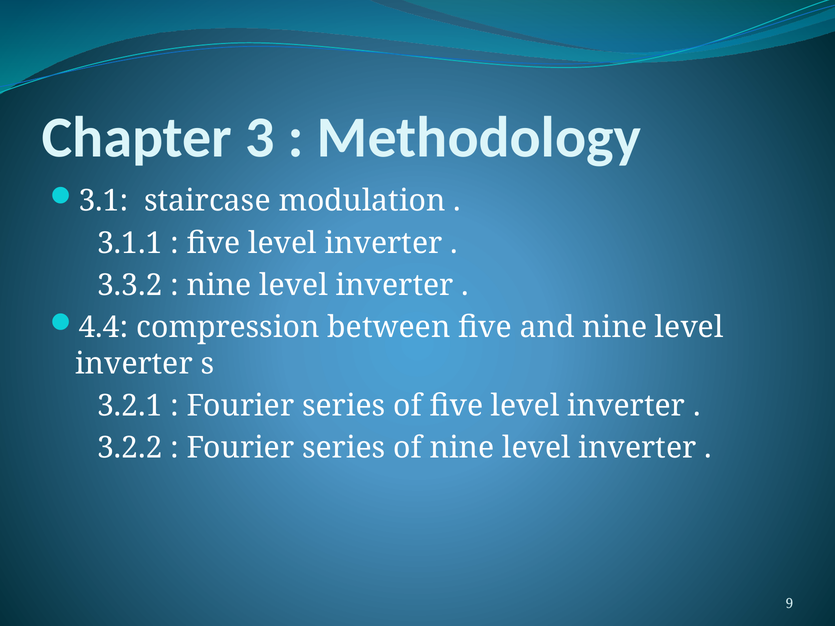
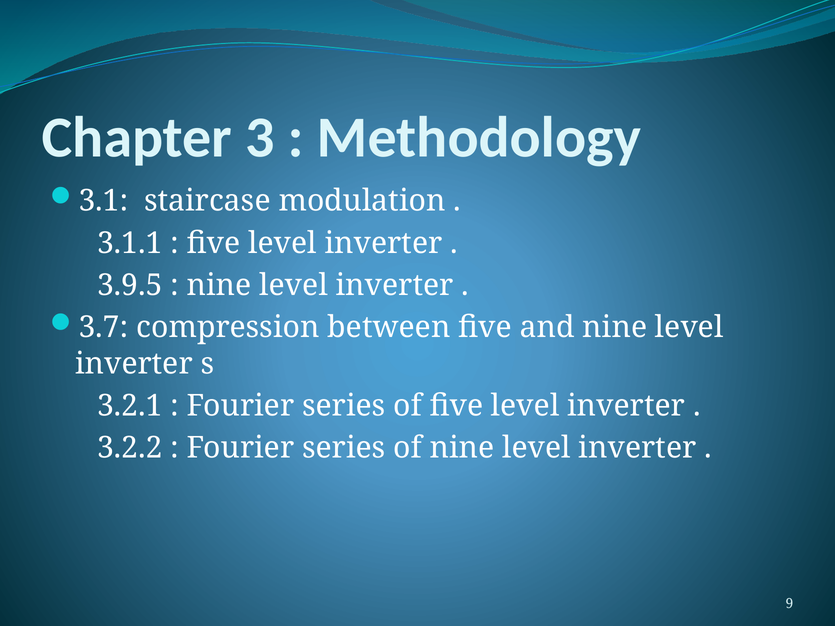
3.3.2: 3.3.2 -> 3.9.5 (130, 285)
4.4: 4.4 -> 3.7 (104, 328)
